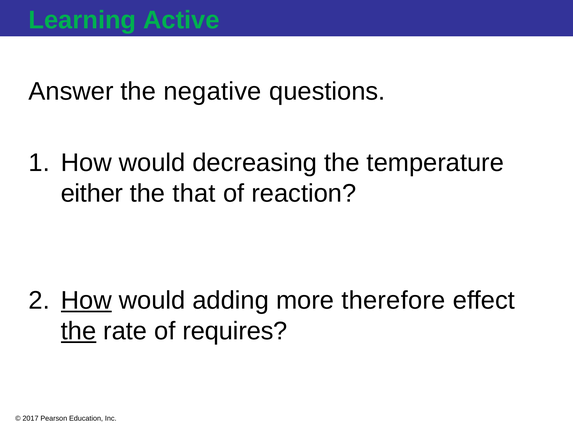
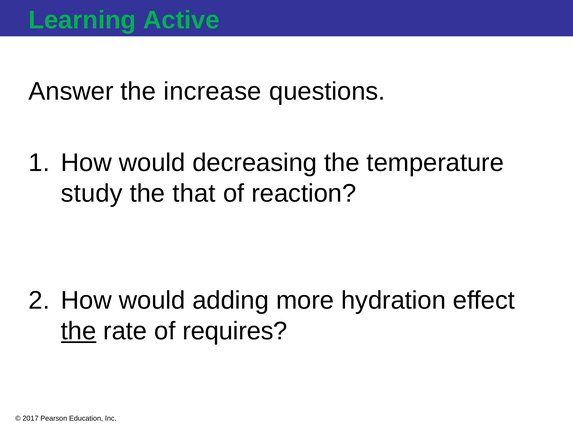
negative: negative -> increase (212, 91)
either: either -> study (92, 193)
How underline: present -> none (86, 300)
therefore: therefore -> hydration (394, 300)
